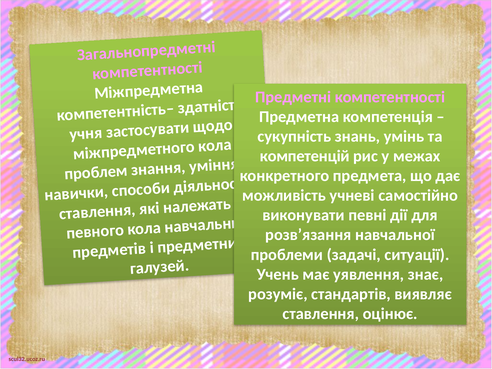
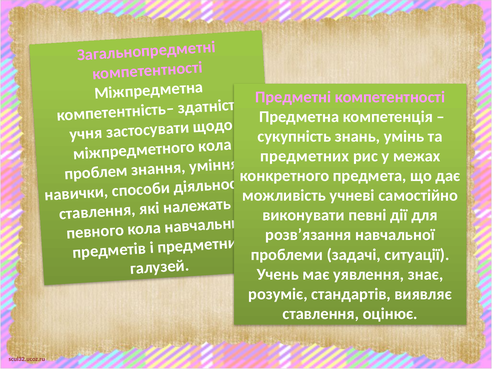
компетенцій: компетенцій -> предметних (305, 156)
